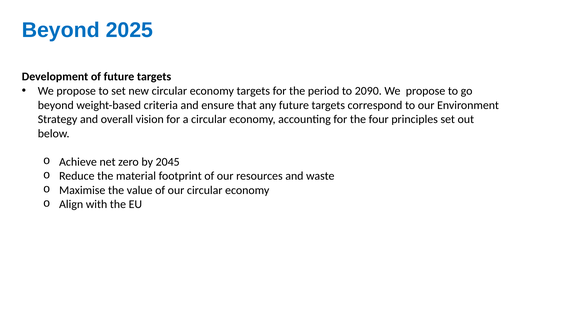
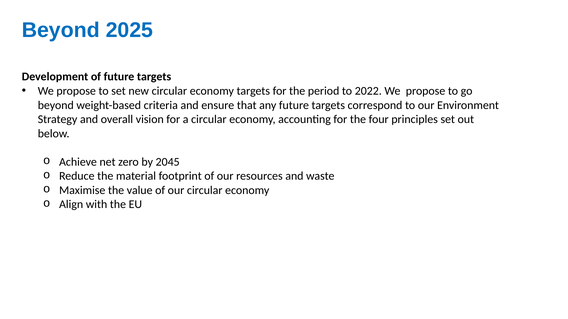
2090: 2090 -> 2022 (368, 91)
